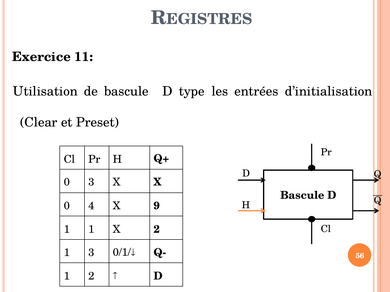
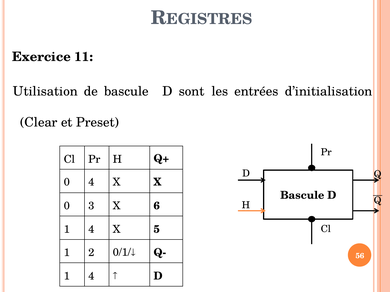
type: type -> sont (192, 91)
0 3: 3 -> 4 (91, 182)
4: 4 -> 3 (91, 206)
9: 9 -> 6 (157, 206)
1: 1 -> 4 (91, 230)
X 2: 2 -> 5 (157, 230)
1 3: 3 -> 2 (91, 253)
2: 2 -> 4 (91, 276)
